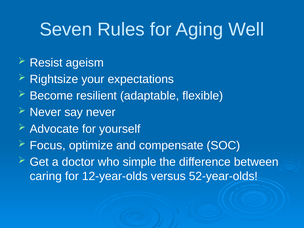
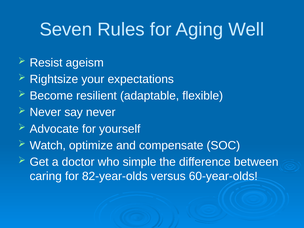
Focus: Focus -> Watch (48, 145)
12-year-olds: 12-year-olds -> 82-year-olds (115, 176)
52-year-olds: 52-year-olds -> 60-year-olds (223, 176)
